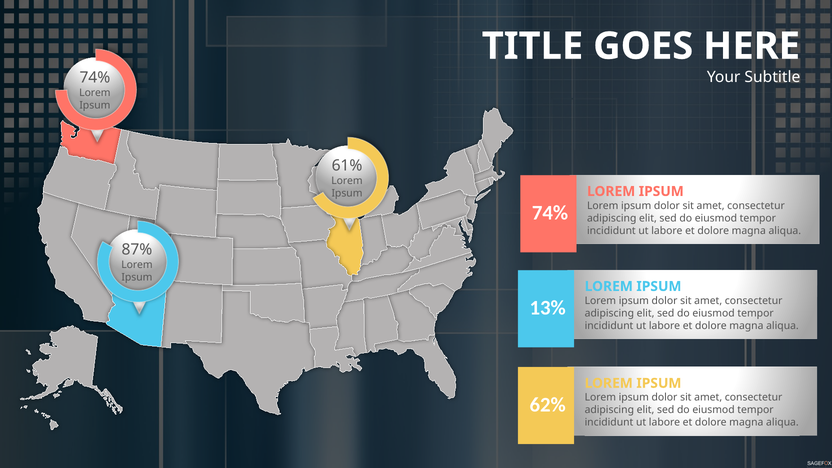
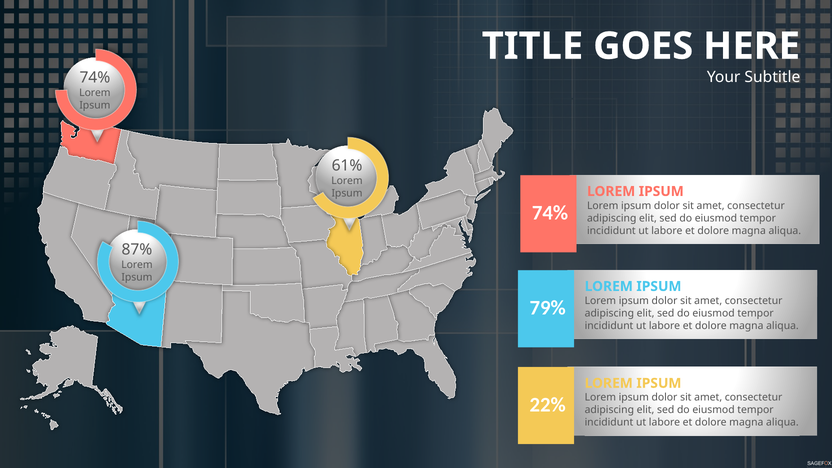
13%: 13% -> 79% (548, 308)
62%: 62% -> 22% (548, 405)
